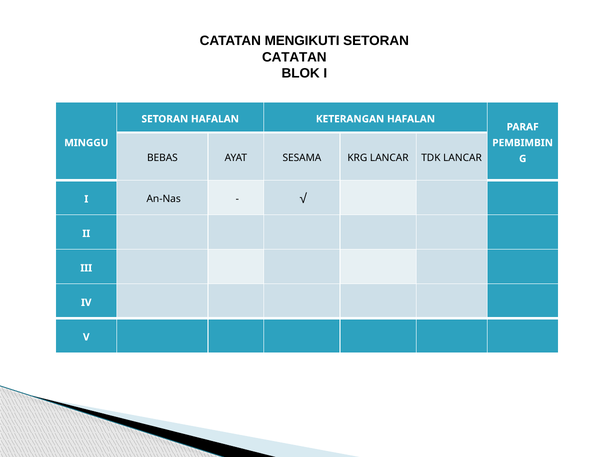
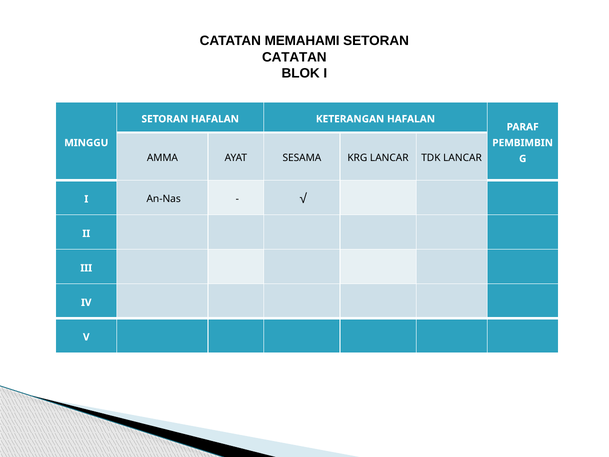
MENGIKUTI: MENGIKUTI -> MEMAHAMI (302, 41)
BEBAS: BEBAS -> AMMA (162, 158)
